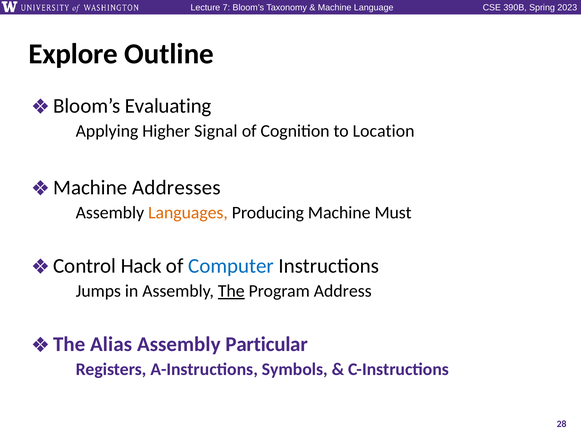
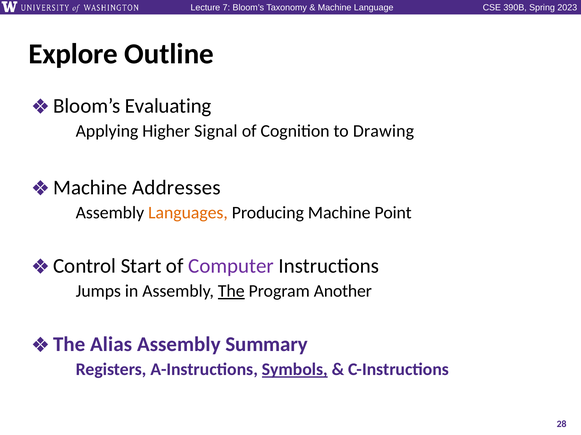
Location: Location -> Drawing (383, 131)
Must: Must -> Point (393, 213)
Hack: Hack -> Start (141, 266)
Computer colour: blue -> purple (231, 266)
Address: Address -> Another (343, 292)
Particular: Particular -> Summary (267, 345)
Symbols underline: none -> present (295, 370)
